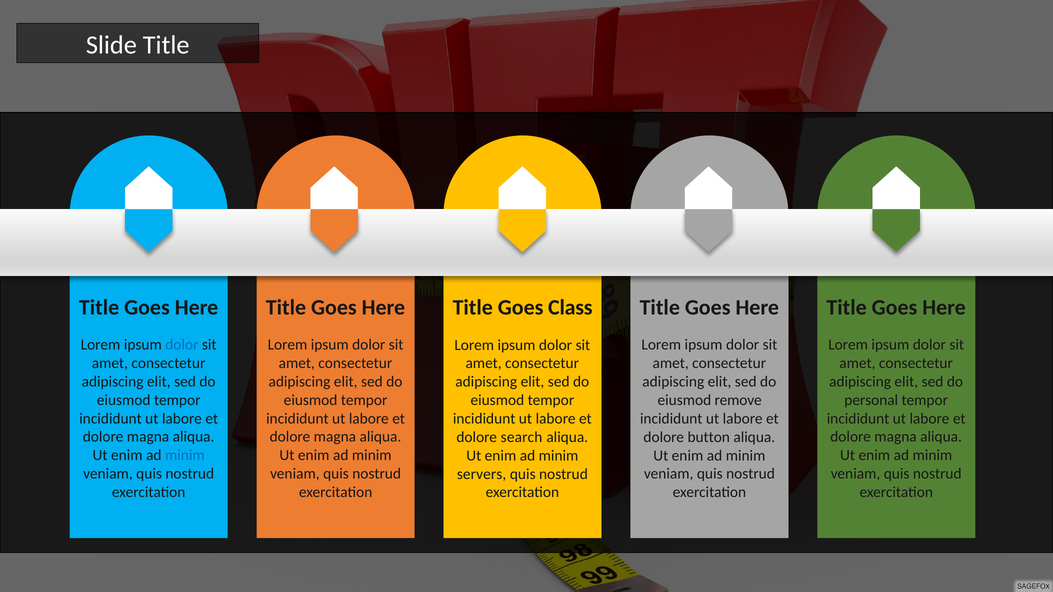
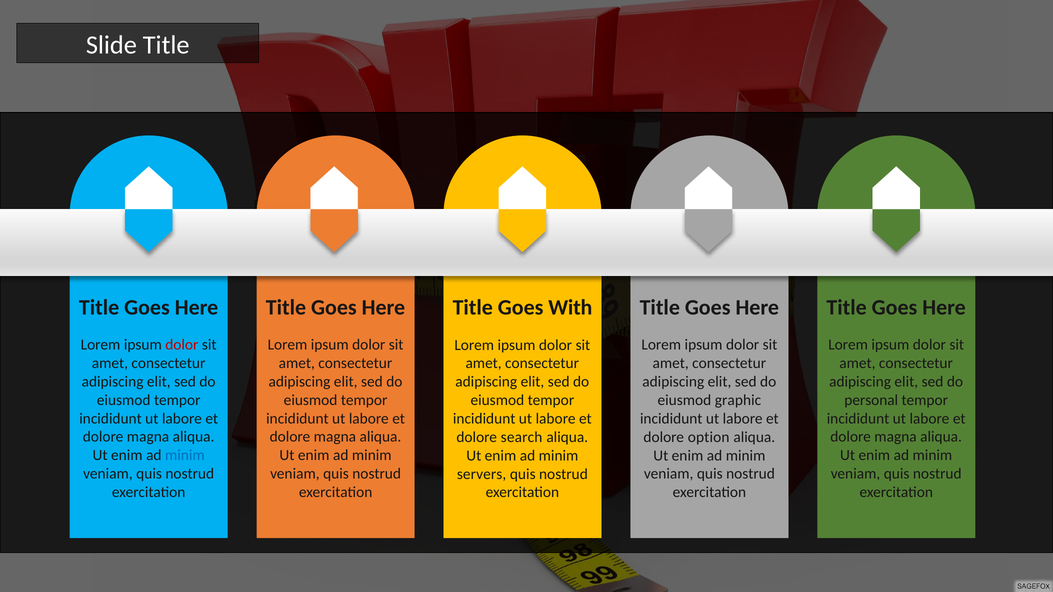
Class: Class -> With (570, 308)
dolor colour: blue -> red (182, 345)
remove: remove -> graphic (738, 400)
button: button -> option (709, 437)
